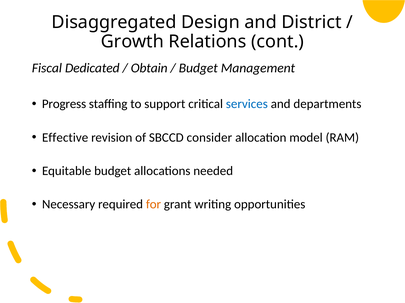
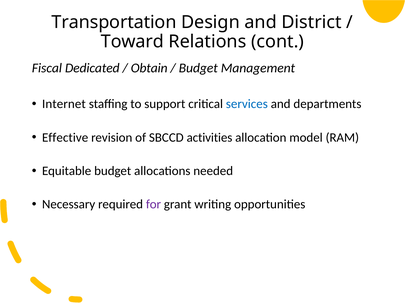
Disaggregated: Disaggregated -> Transportation (114, 22)
Growth: Growth -> Toward (132, 42)
Progress: Progress -> Internet (64, 104)
consider: consider -> activities (209, 138)
for colour: orange -> purple (153, 205)
